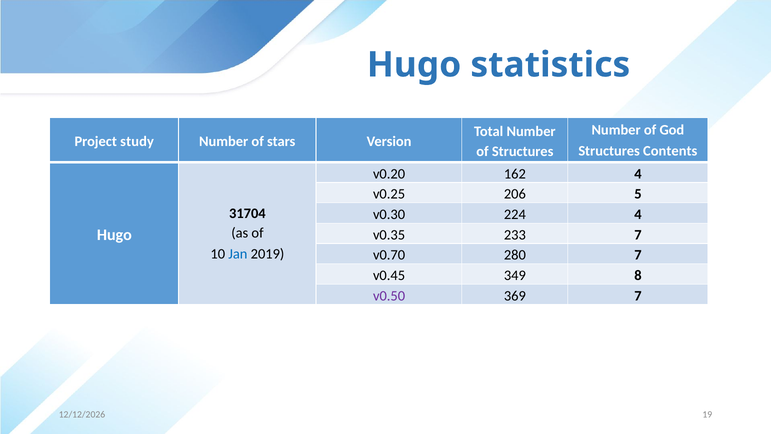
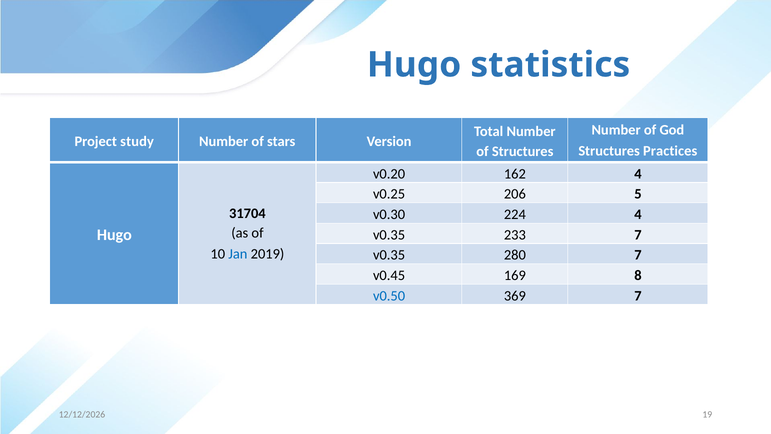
Contents: Contents -> Practices (670, 151)
v0.70: v0.70 -> v0.35 (389, 255)
349: 349 -> 169 (515, 275)
v0.50 colour: purple -> blue (389, 296)
